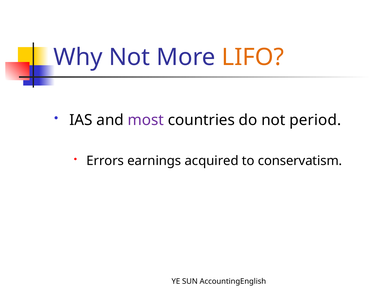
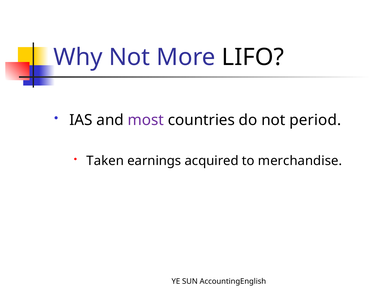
LIFO colour: orange -> black (253, 57)
Errors: Errors -> Taken (105, 161)
conservatism: conservatism -> merchandise (300, 161)
